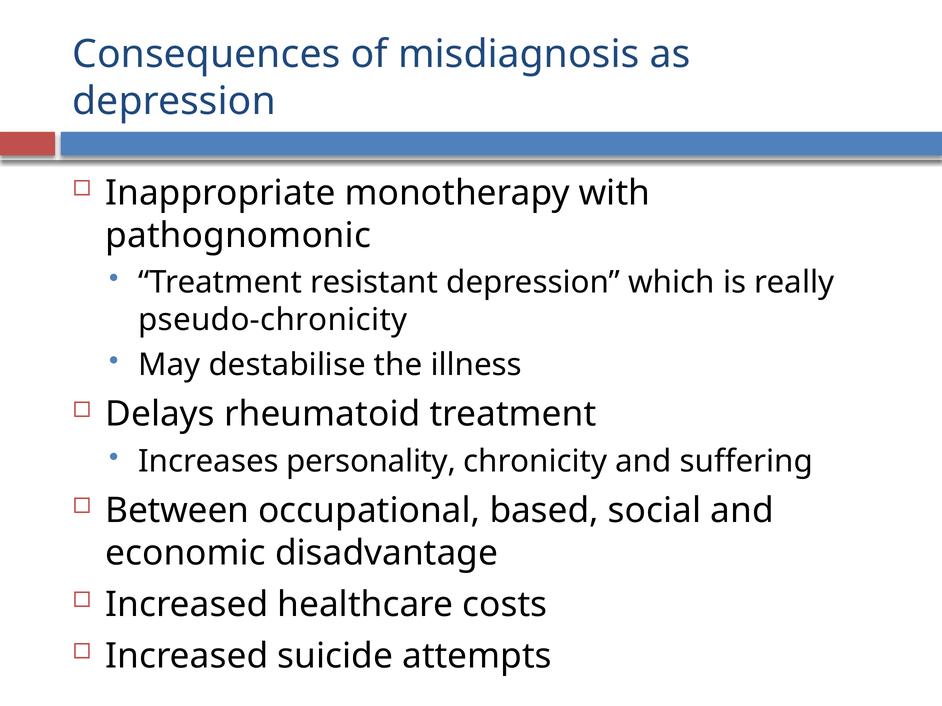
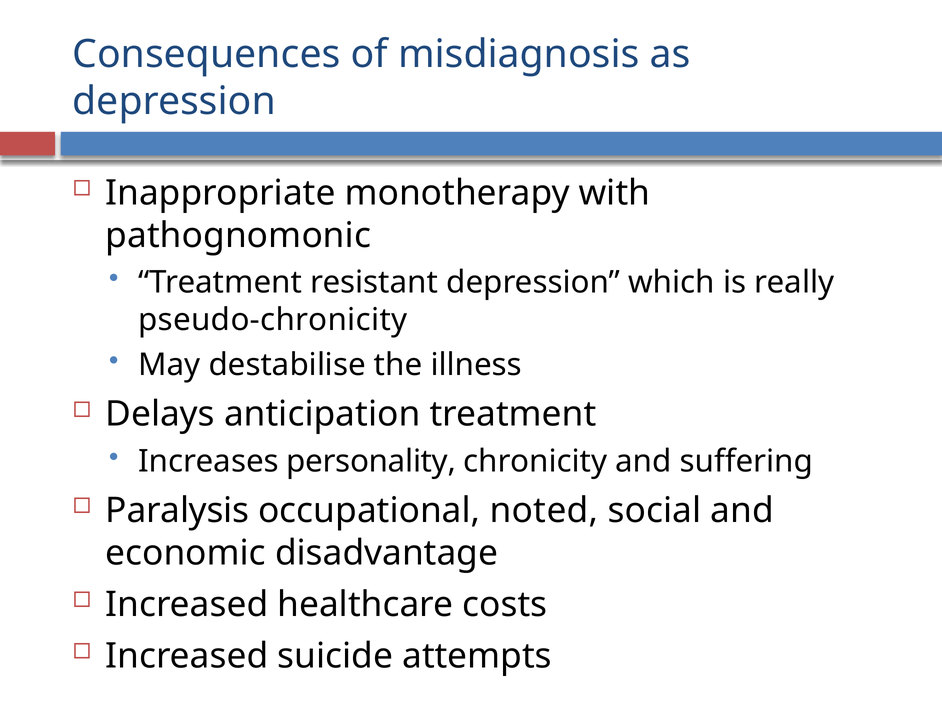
rheumatoid: rheumatoid -> anticipation (322, 415)
Between: Between -> Paralysis (177, 511)
based: based -> noted (544, 511)
